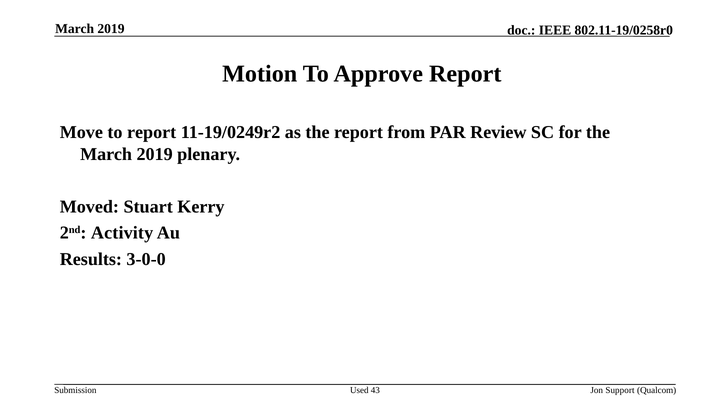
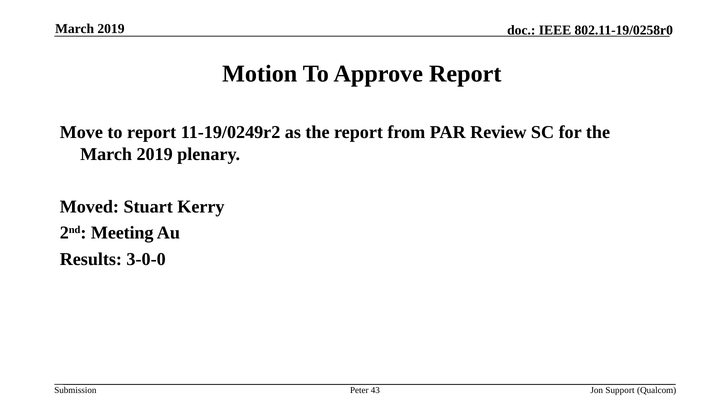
Activity: Activity -> Meeting (122, 233)
Used: Used -> Peter (359, 391)
